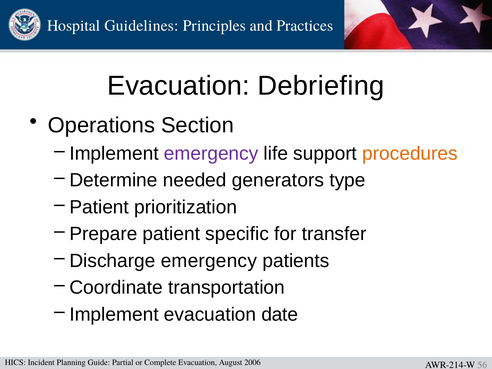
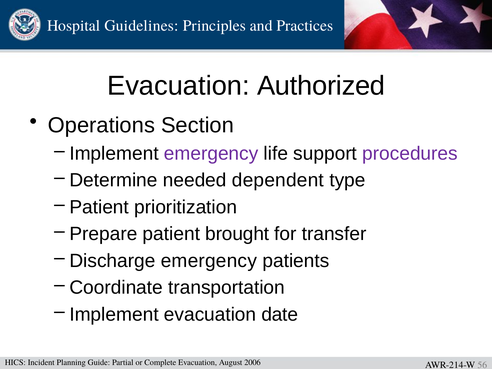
Debriefing: Debriefing -> Authorized (321, 86)
procedures colour: orange -> purple (410, 154)
generators: generators -> dependent (278, 180)
specific: specific -> brought (237, 234)
